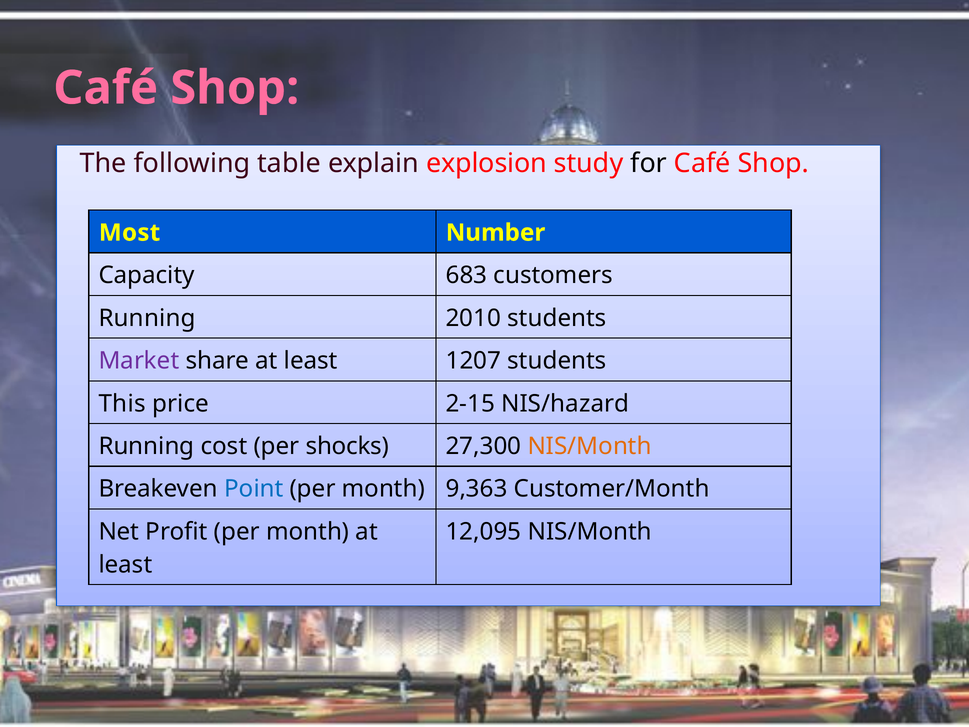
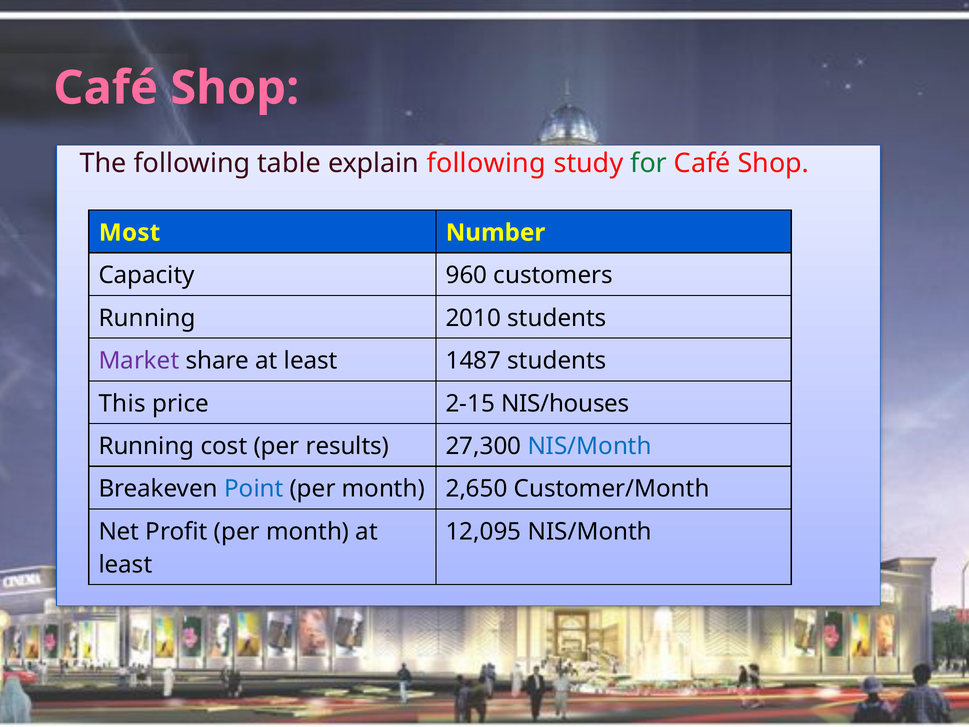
explain explosion: explosion -> following (486, 163)
for colour: black -> green (649, 163)
683: 683 -> 960 (466, 275)
1207: 1207 -> 1487 (473, 361)
NIS/hazard: NIS/hazard -> NIS/houses (565, 403)
shocks: shocks -> results (347, 446)
NIS/Month colour: orange -> blue (590, 446)
9,363: 9,363 -> 2,650 (477, 489)
